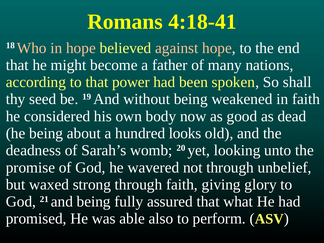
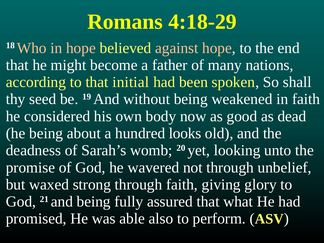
4:18-41: 4:18-41 -> 4:18-29 (202, 22)
power: power -> initial (131, 82)
